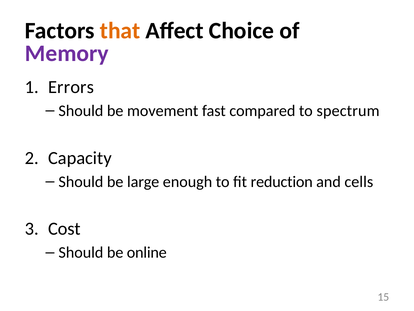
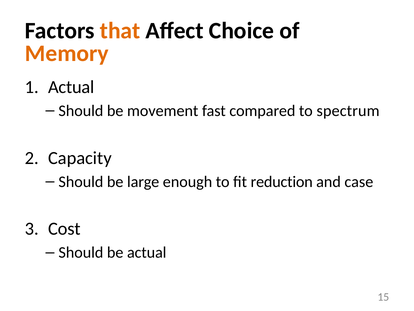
Memory colour: purple -> orange (67, 53)
Errors: Errors -> Actual (71, 87)
cells: cells -> case (359, 181)
be online: online -> actual (147, 252)
